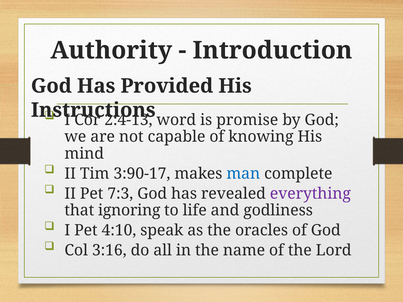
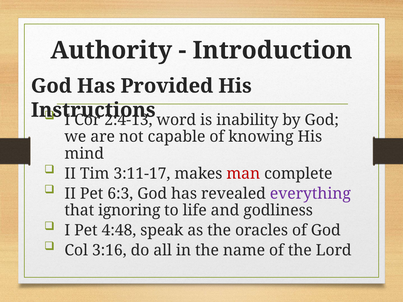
promise: promise -> inability (247, 120)
3:90-17: 3:90-17 -> 3:11-17 (142, 174)
man colour: blue -> red (243, 174)
7:3: 7:3 -> 6:3 (120, 194)
4:10: 4:10 -> 4:48 (119, 231)
